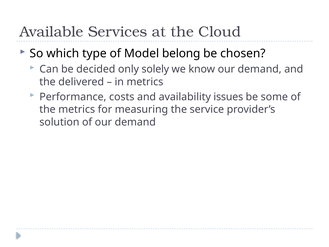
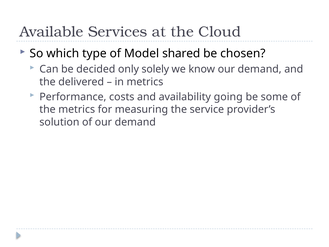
belong: belong -> shared (181, 53)
issues: issues -> going (228, 97)
